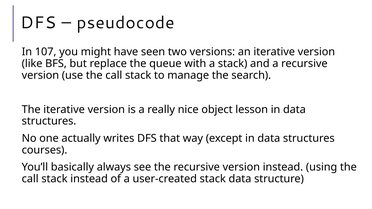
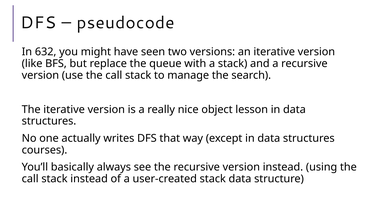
107: 107 -> 632 (46, 52)
